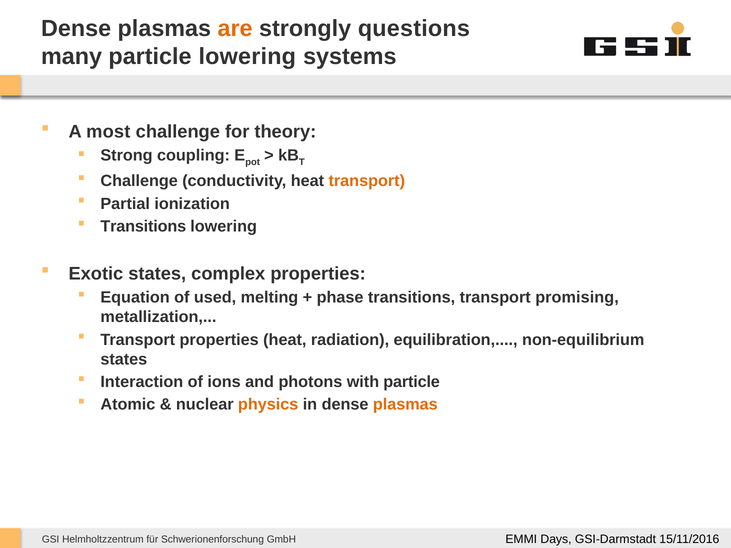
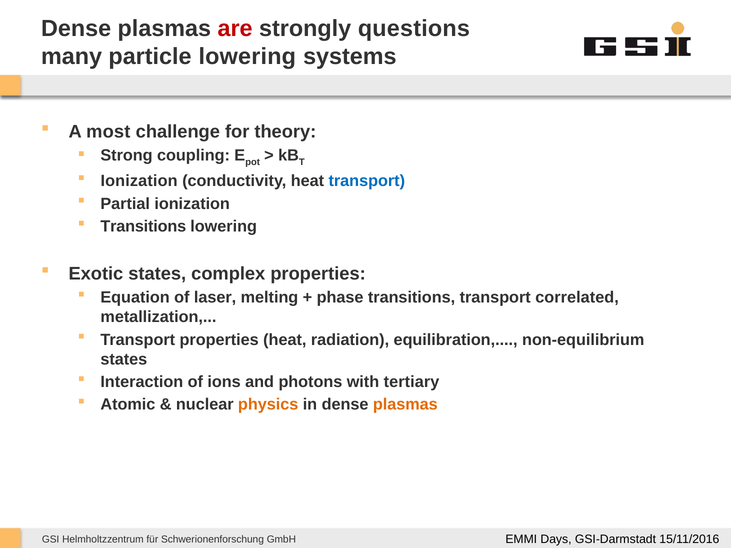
are colour: orange -> red (235, 29)
Challenge: Challenge -> Ionization (139, 181)
transport colour: orange -> blue (367, 181)
used: used -> laser (215, 298)
promising: promising -> correlated (577, 298)
with particle: particle -> tertiary (411, 382)
